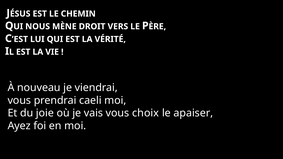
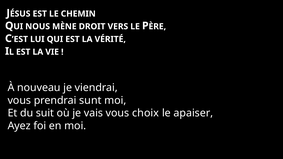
caeli: caeli -> sunt (90, 100)
joie: joie -> suit (45, 113)
